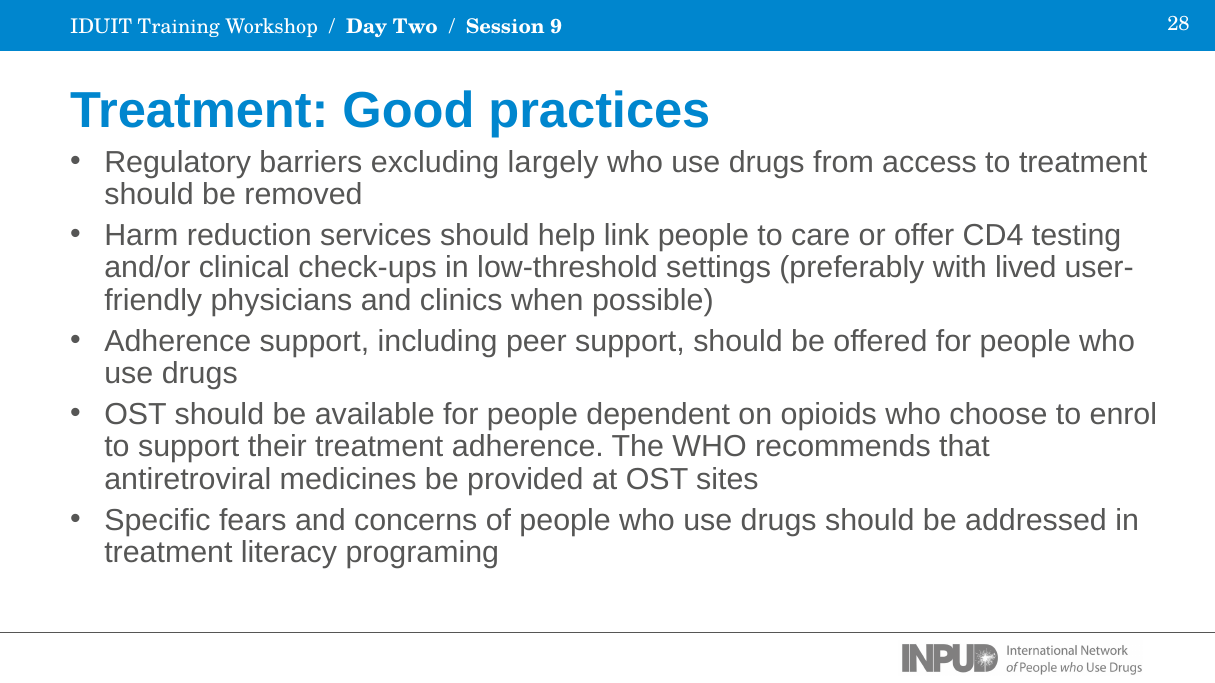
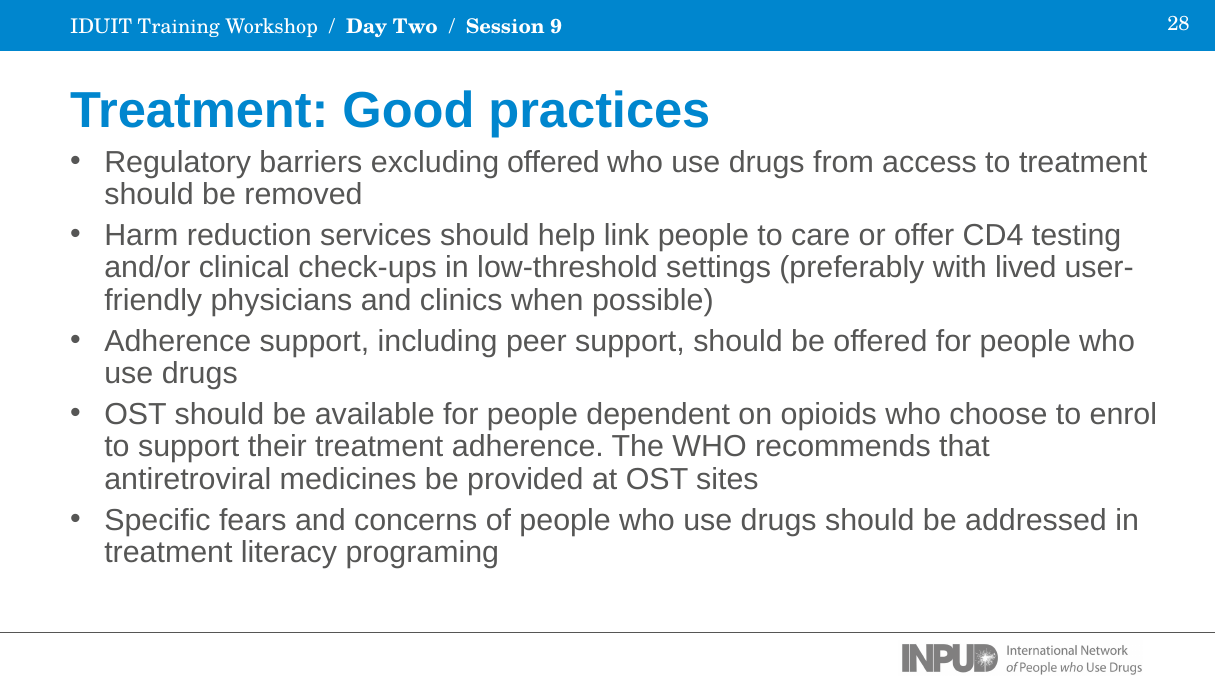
excluding largely: largely -> offered (553, 162)
